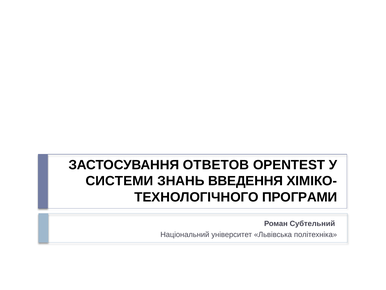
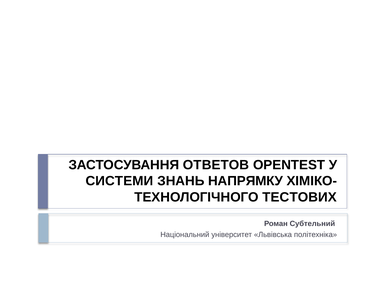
ВВЕДЕННЯ: ВВЕДЕННЯ -> НАПРЯМКУ (246, 181)
ПРОГРАМИ: ПРОГРАМИ -> ТЕСТОВИХ (300, 197)
